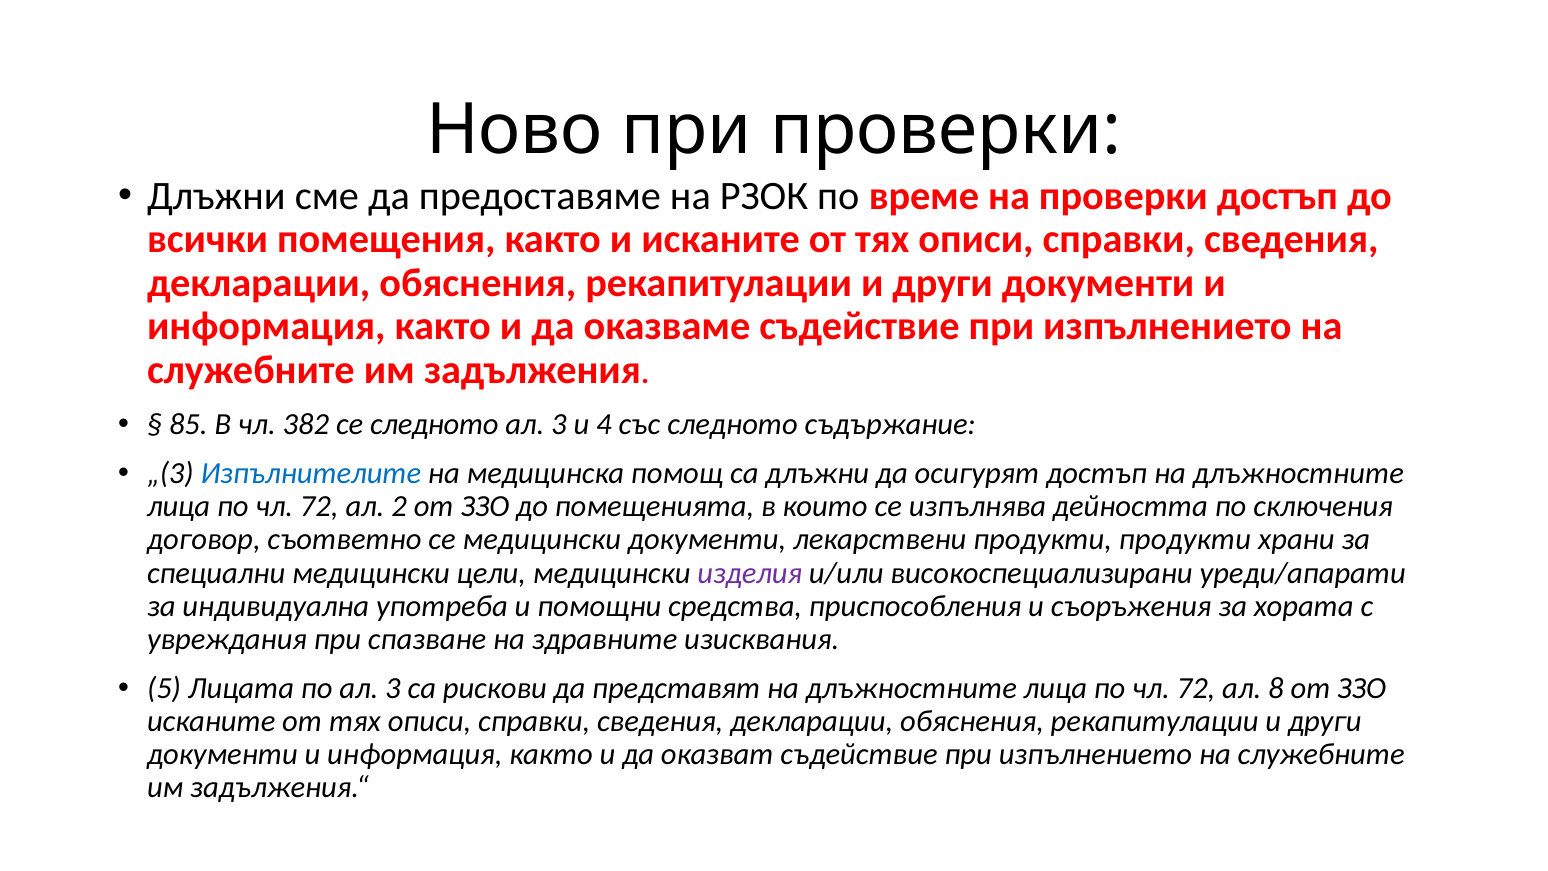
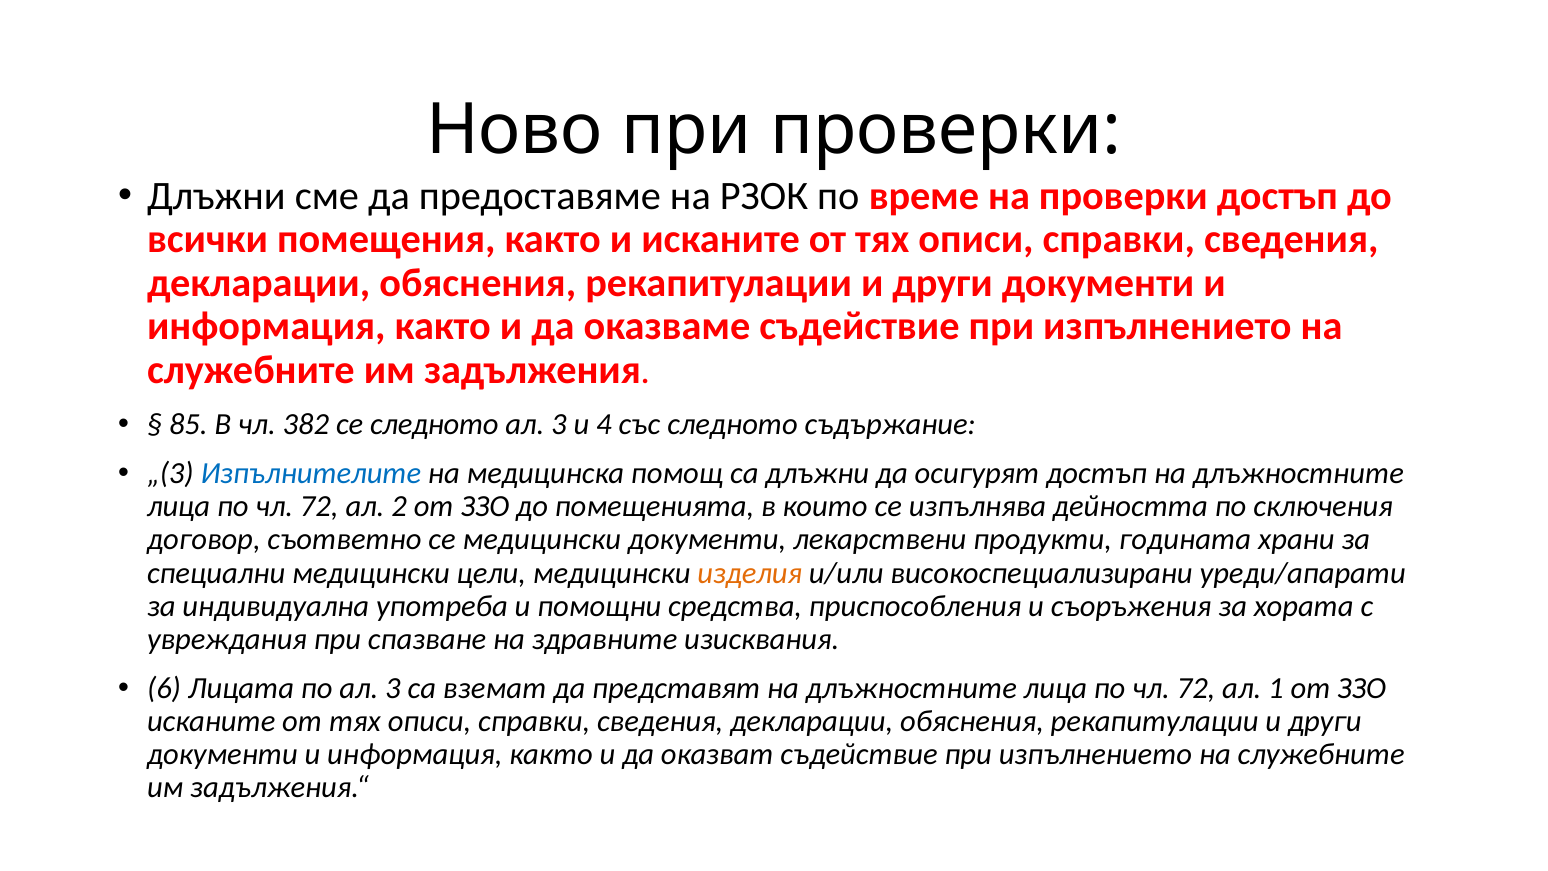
продукти продукти: продукти -> годината (1185, 540)
изделия colour: purple -> orange (750, 573)
5: 5 -> 6 (164, 688)
рискови: рискови -> вземат (495, 688)
8: 8 -> 1 (1276, 688)
